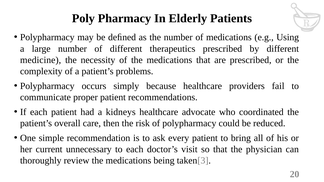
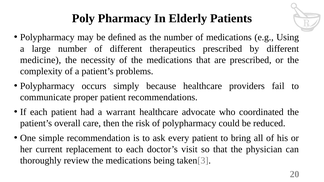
kidneys: kidneys -> warrant (121, 112)
unnecessary: unnecessary -> replacement (89, 149)
